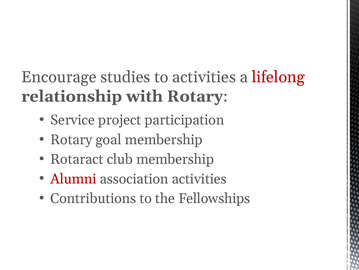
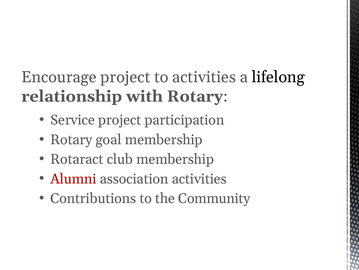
Encourage studies: studies -> project (125, 77)
lifelong colour: red -> black (278, 77)
Fellowships: Fellowships -> Community (214, 198)
